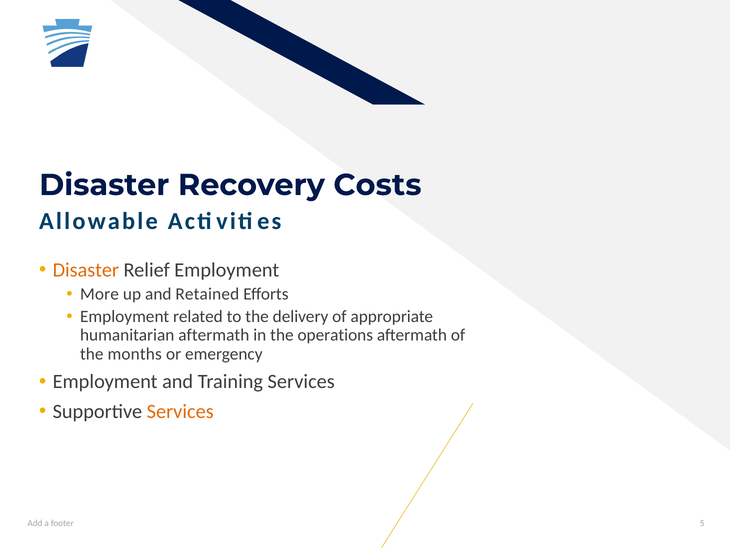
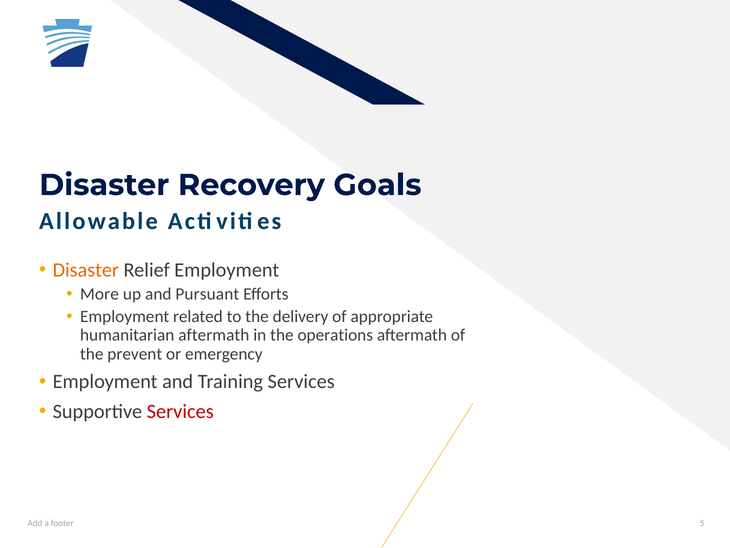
Costs: Costs -> Goals (377, 185)
Retained: Retained -> Pursuant (207, 294)
months: months -> prevent (135, 354)
Services colour: orange -> red (180, 411)
